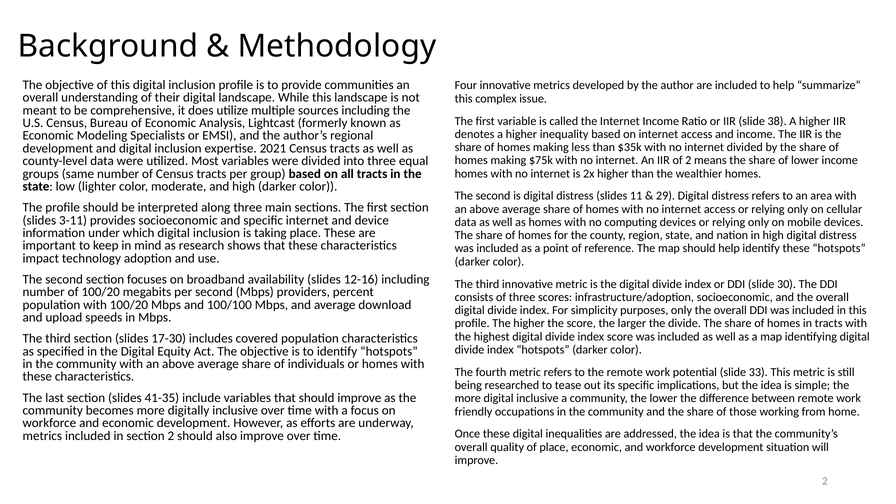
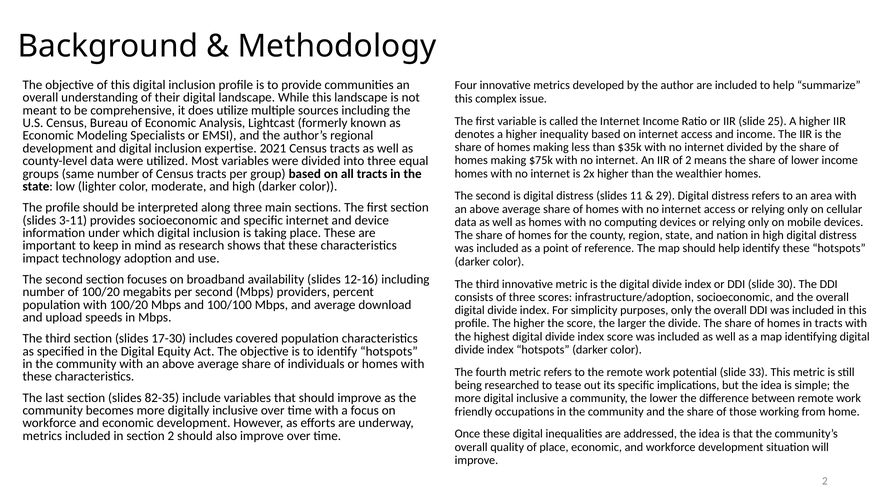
38: 38 -> 25 (777, 121)
41-35: 41-35 -> 82-35 (162, 398)
